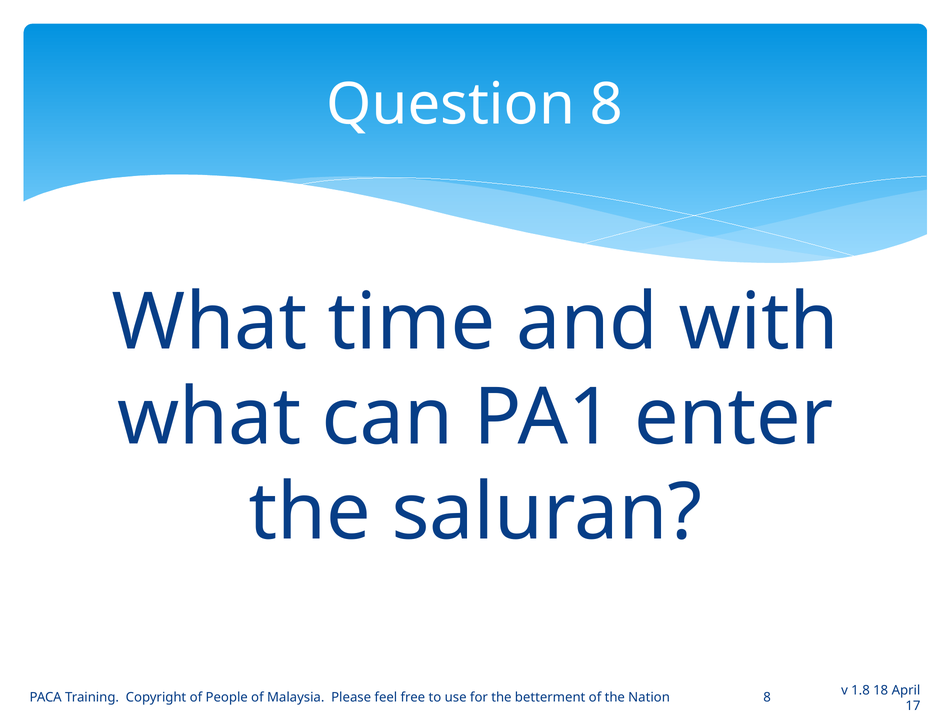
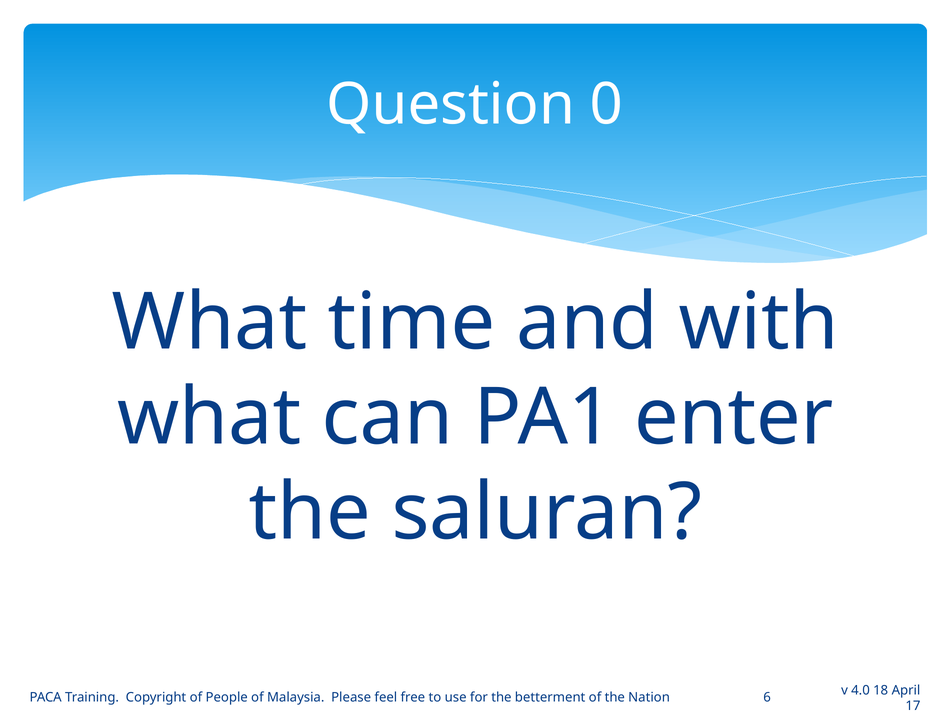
Question 8: 8 -> 0 (607, 104)
1.8: 1.8 -> 4.0 (861, 690)
Nation 8: 8 -> 6 (767, 697)
